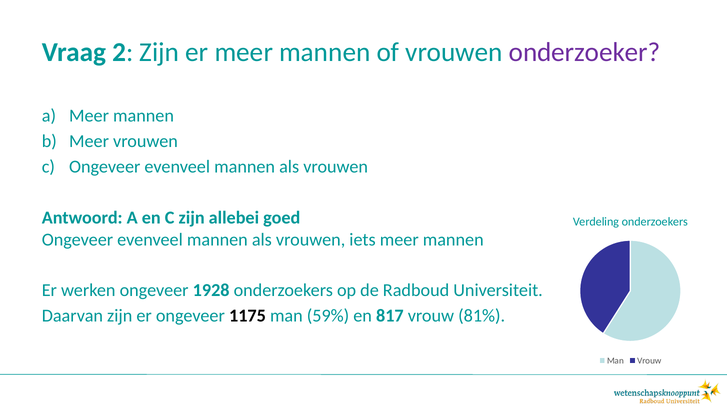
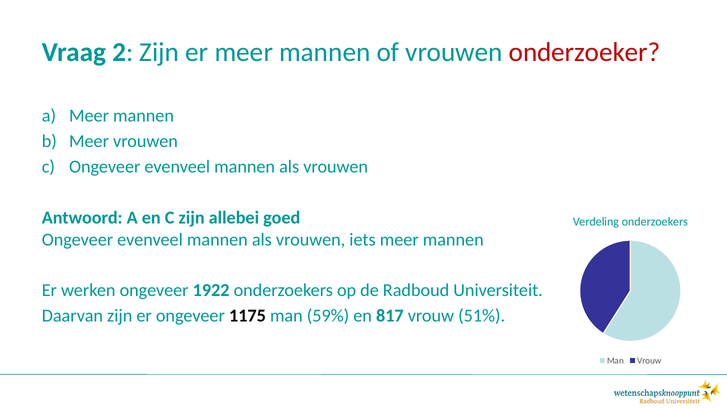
onderzoeker colour: purple -> red (585, 52)
1928: 1928 -> 1922 (211, 290)
81%: 81% -> 51% (482, 316)
